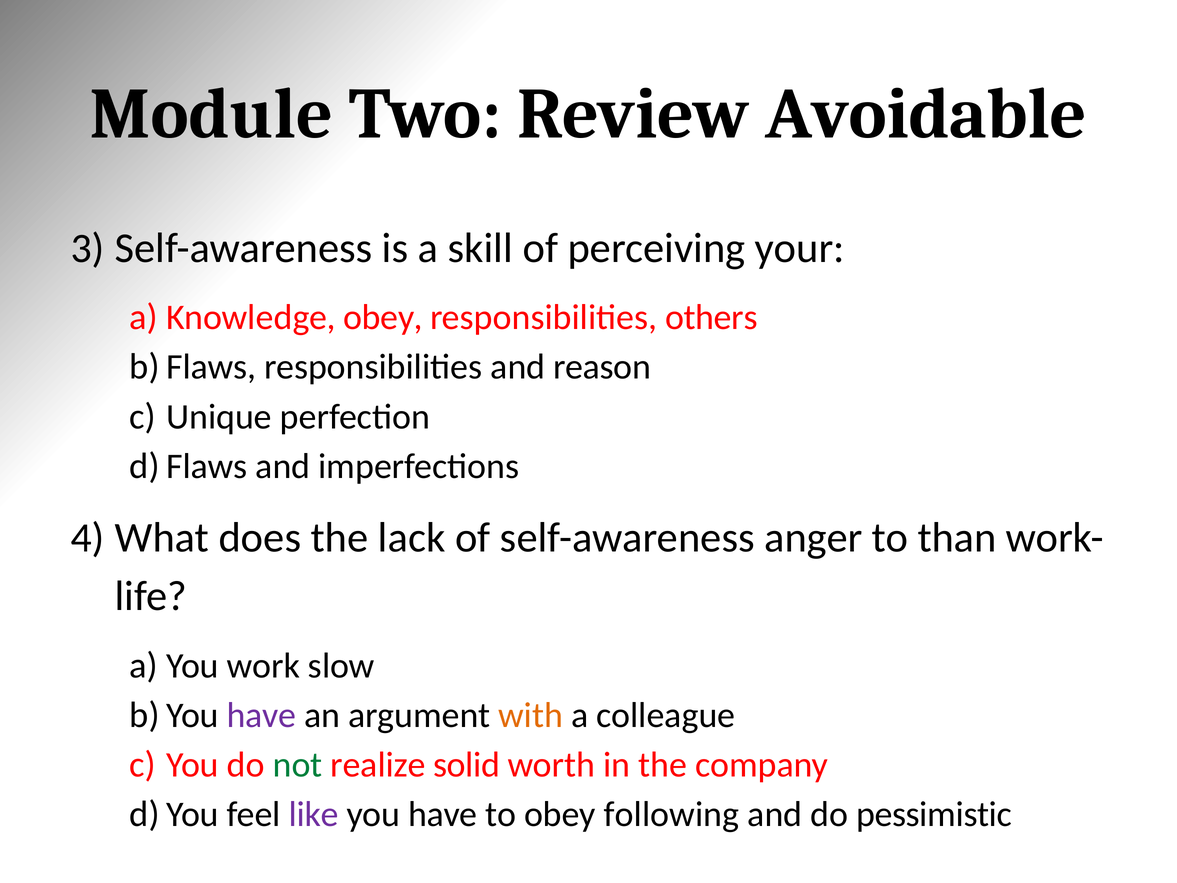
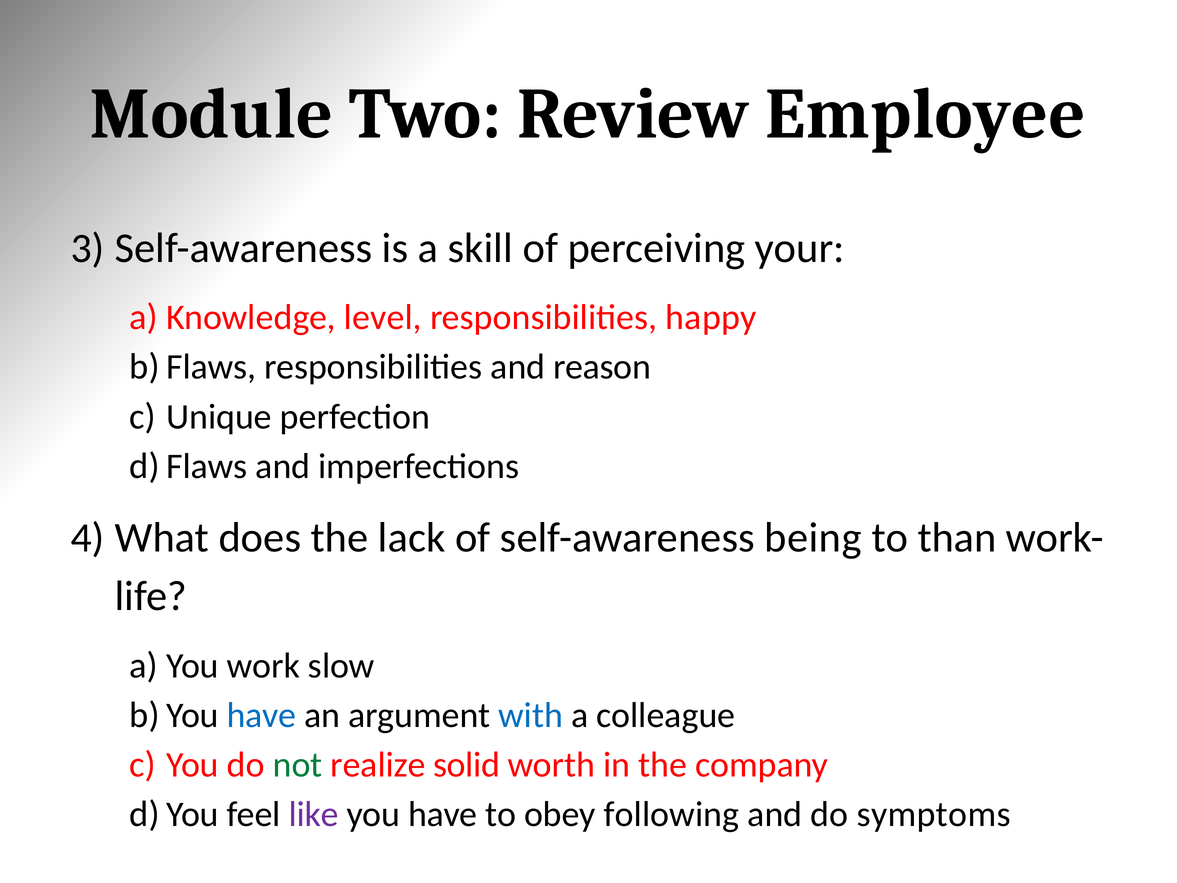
Avoidable: Avoidable -> Employee (926, 114)
obey: obey -> level (383, 317)
others: others -> happy (711, 317)
anger: anger -> being (813, 538)
have colour: purple -> blue (262, 715)
with colour: orange -> blue (531, 715)
pessimistic: pessimistic -> symptoms (934, 814)
